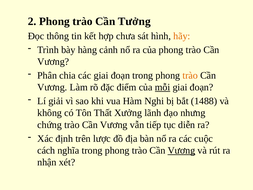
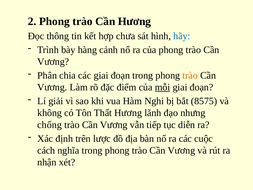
Cần Tưởng: Tưởng -> Hương (134, 21)
hãy colour: orange -> blue (182, 36)
1488: 1488 -> 8575 (204, 101)
Thất Xưởng: Xưởng -> Hương (128, 113)
chứng: chứng -> chống (50, 125)
Vương underline: present -> none (181, 150)
